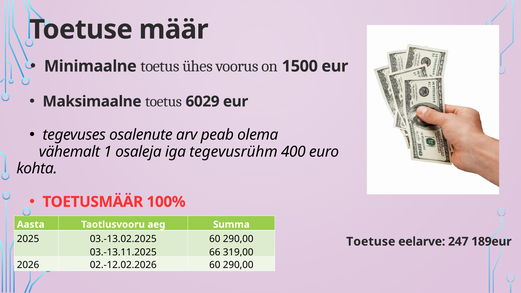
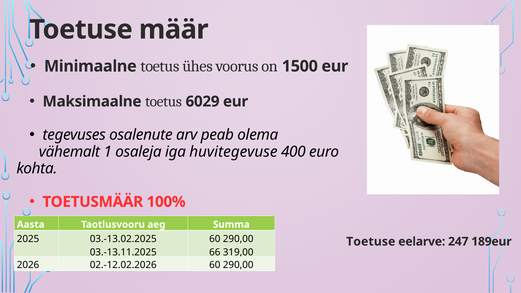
tegevusrühm: tegevusrühm -> huvitegevuse (233, 152)
